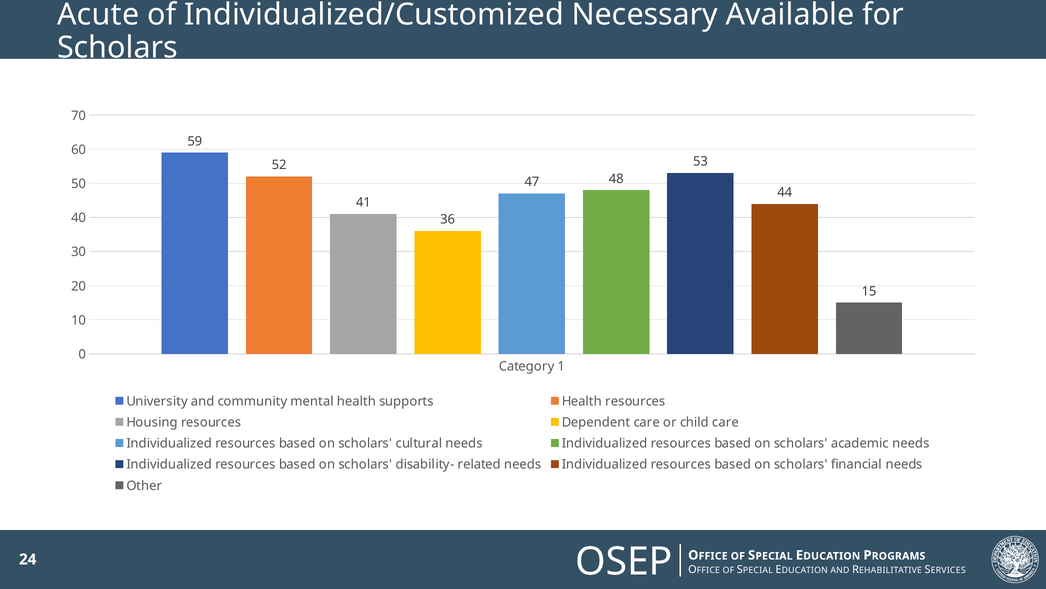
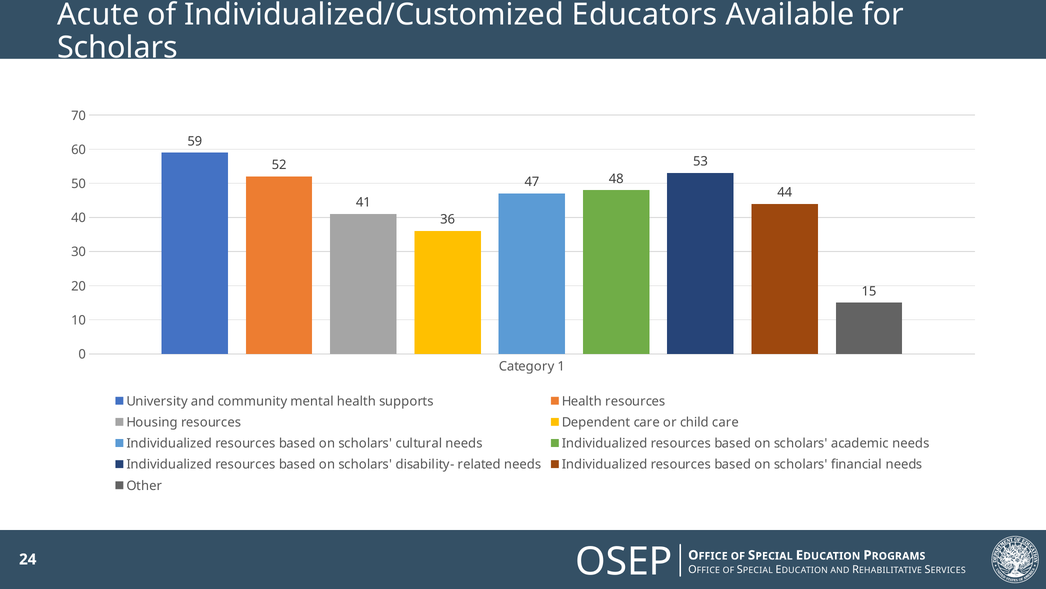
Necessary: Necessary -> Educators (645, 15)
